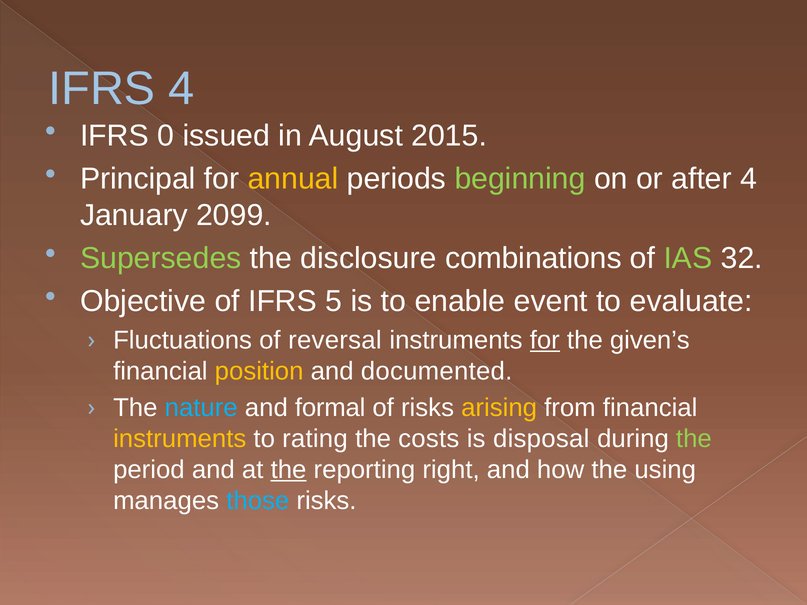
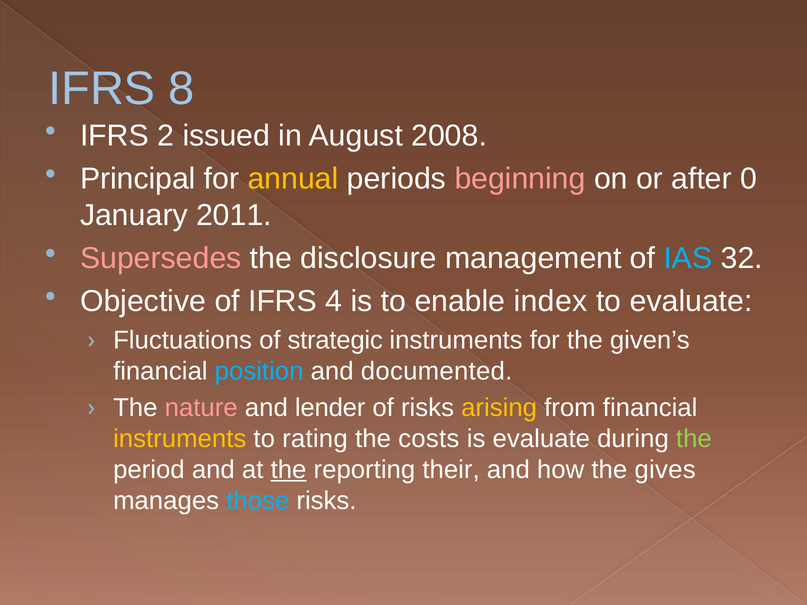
IFRS 4: 4 -> 8 (181, 89)
0: 0 -> 2 (166, 136)
2015: 2015 -> 2008 (449, 136)
beginning colour: light green -> pink (520, 179)
after 4: 4 -> 0 (749, 179)
2099: 2099 -> 2011 (234, 215)
Supersedes colour: light green -> pink (161, 258)
combinations: combinations -> management (533, 258)
IAS colour: light green -> light blue (688, 258)
5: 5 -> 4 (334, 301)
event: event -> index (551, 301)
reversal: reversal -> strategic (335, 340)
for underline: present -> none (545, 340)
position colour: yellow -> light blue (259, 371)
nature colour: light blue -> pink (201, 408)
formal: formal -> lender (330, 408)
is disposal: disposal -> evaluate (541, 439)
right: right -> their (451, 470)
using: using -> gives (665, 470)
